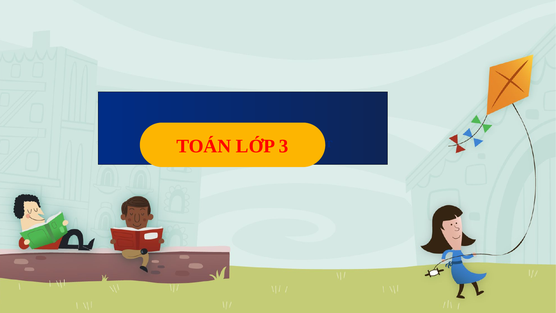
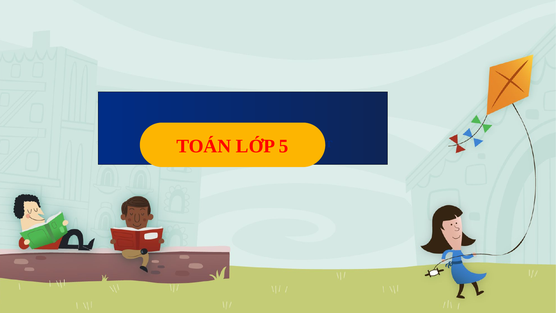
3: 3 -> 5 (284, 146)
